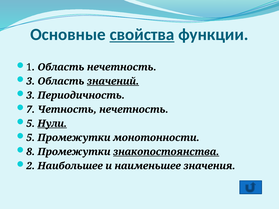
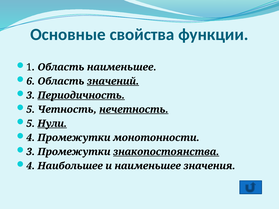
свойства underline: present -> none (142, 35)
Область нечетность: нечетность -> наименьшее (122, 67)
3: 3 -> 6 (31, 81)
Периодичность underline: none -> present (81, 95)
7: 7 -> 5 (31, 110)
нечетность underline: none -> present (134, 110)
5: 5 -> 4 (31, 138)
8: 8 -> 3 (31, 152)
2: 2 -> 4 (31, 166)
